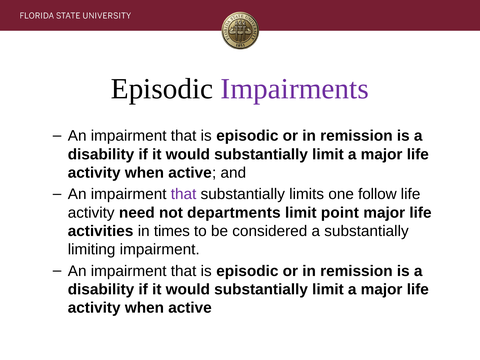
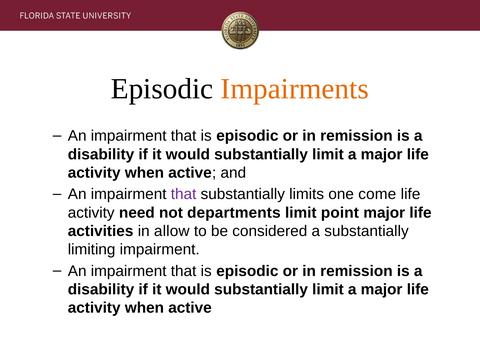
Impairments colour: purple -> orange (295, 89)
follow: follow -> come (377, 194)
times: times -> allow (172, 231)
